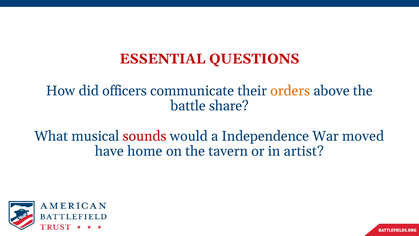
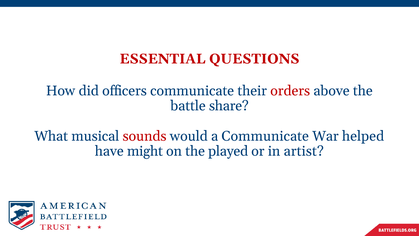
orders colour: orange -> red (290, 91)
a Independence: Independence -> Communicate (265, 136)
moved: moved -> helped (363, 136)
home: home -> might (145, 151)
tavern: tavern -> played (228, 151)
